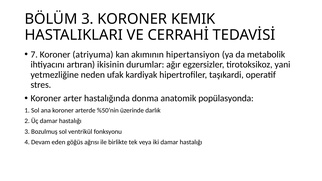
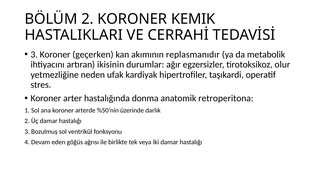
BÖLÜM 3: 3 -> 2 (87, 19)
7: 7 -> 3 (34, 54)
atriyuma: atriyuma -> geçerken (93, 54)
hipertansiyon: hipertansiyon -> replasmanıdır (193, 54)
yani: yani -> olur (282, 65)
popülasyonda: popülasyonda -> retroperitona (226, 98)
